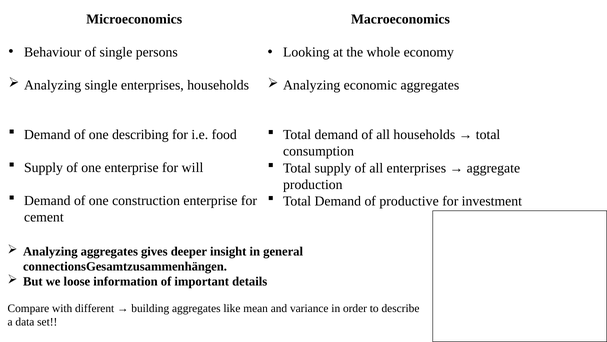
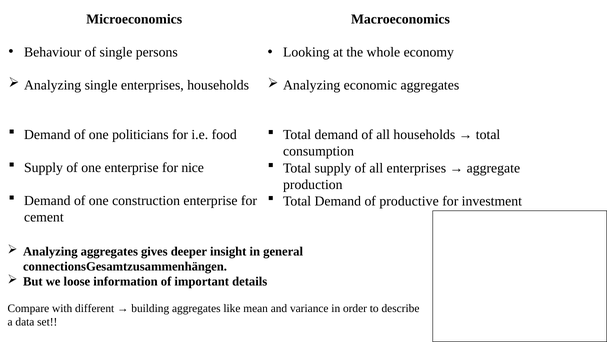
describing: describing -> politicians (140, 134)
will: will -> nice (193, 167)
